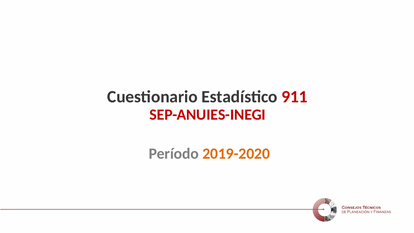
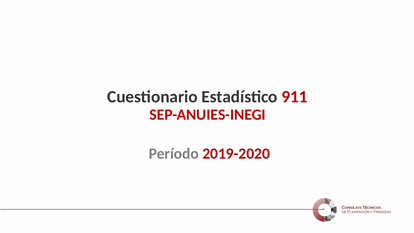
2019-2020 colour: orange -> red (236, 154)
